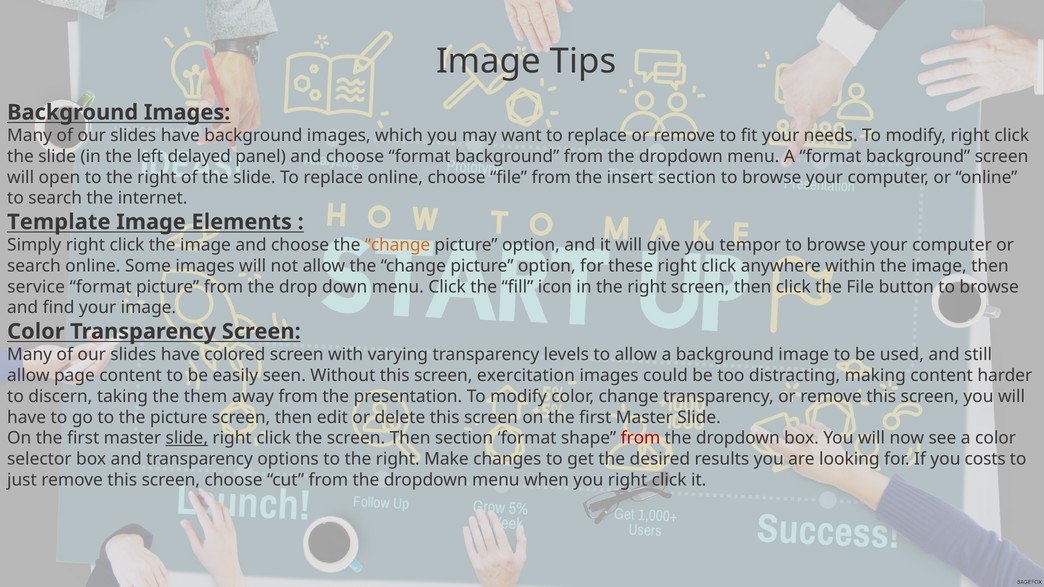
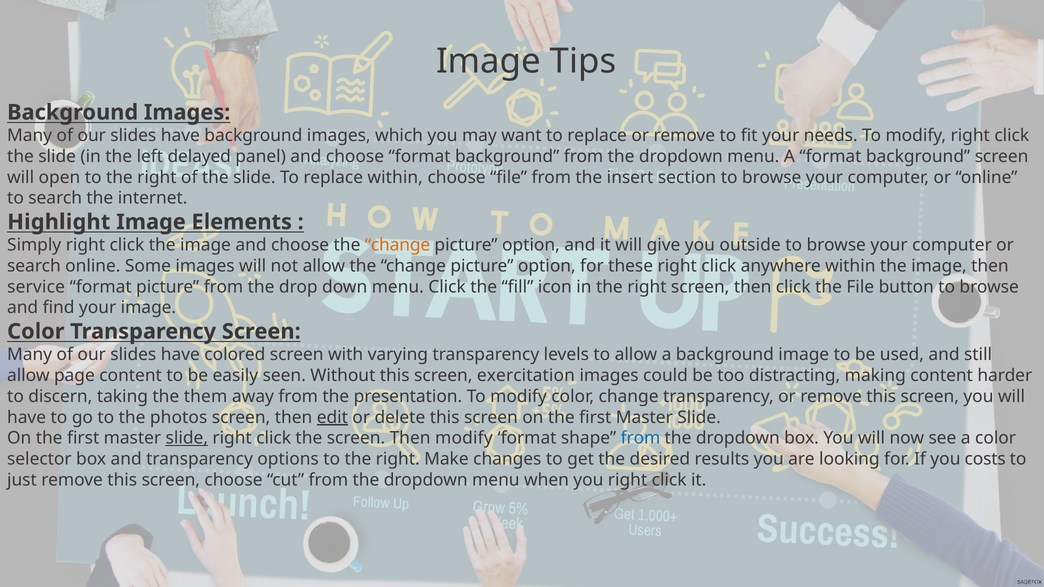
replace online: online -> within (395, 177)
Template: Template -> Highlight (59, 222)
tempor: tempor -> outside (750, 245)
the picture: picture -> photos (179, 417)
edit underline: none -> present (332, 417)
Then section: section -> modify (464, 438)
from colour: red -> blue (641, 438)
